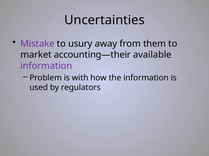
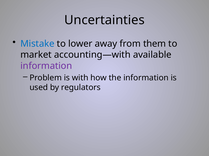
Mistake colour: purple -> blue (37, 44)
usury: usury -> lower (80, 44)
accounting—their: accounting—their -> accounting—with (92, 55)
